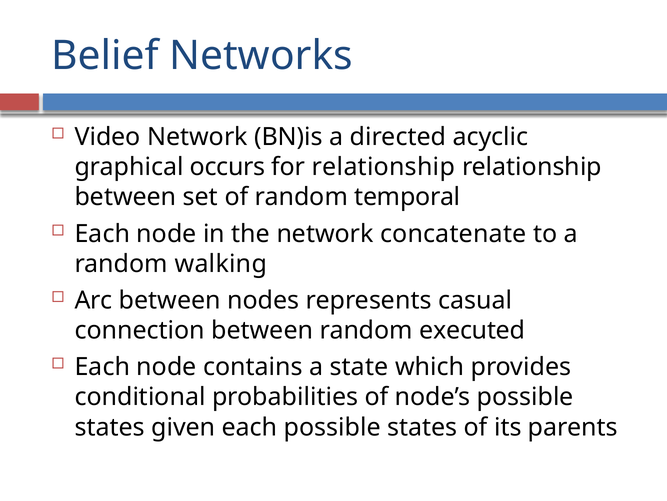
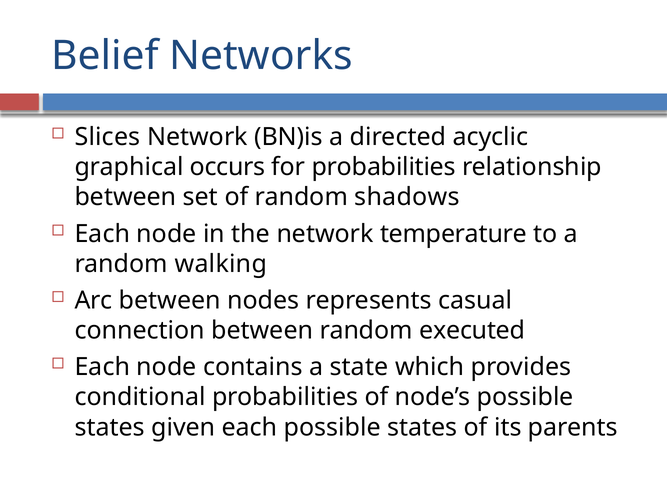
Video: Video -> Slices (107, 137)
for relationship: relationship -> probabilities (384, 167)
temporal: temporal -> shadows (407, 197)
concatenate: concatenate -> temperature (454, 233)
